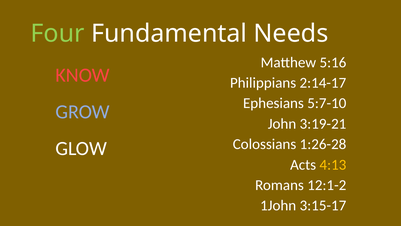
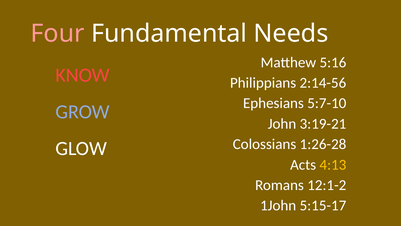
Four colour: light green -> pink (58, 34)
2:14-17: 2:14-17 -> 2:14-56 (323, 83)
3:15-17: 3:15-17 -> 5:15-17 (323, 205)
